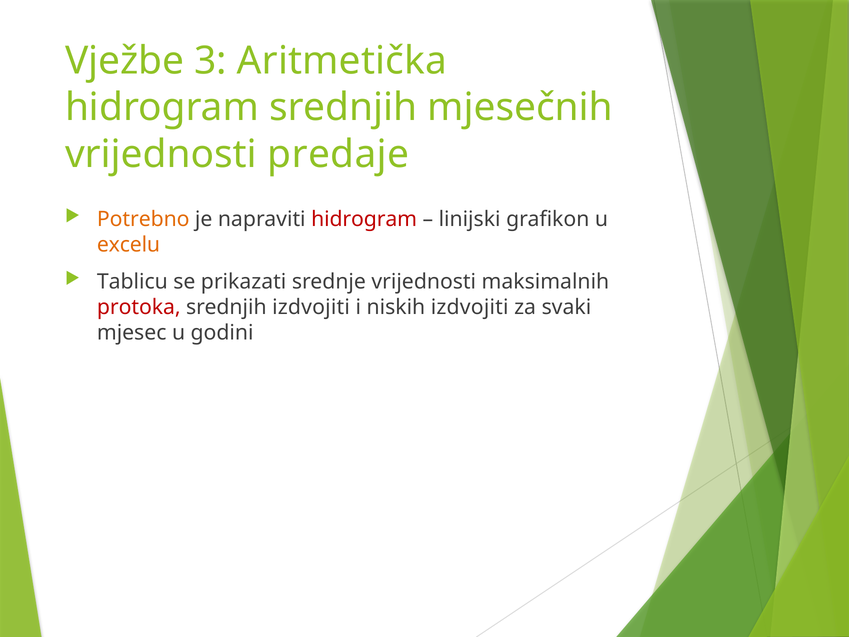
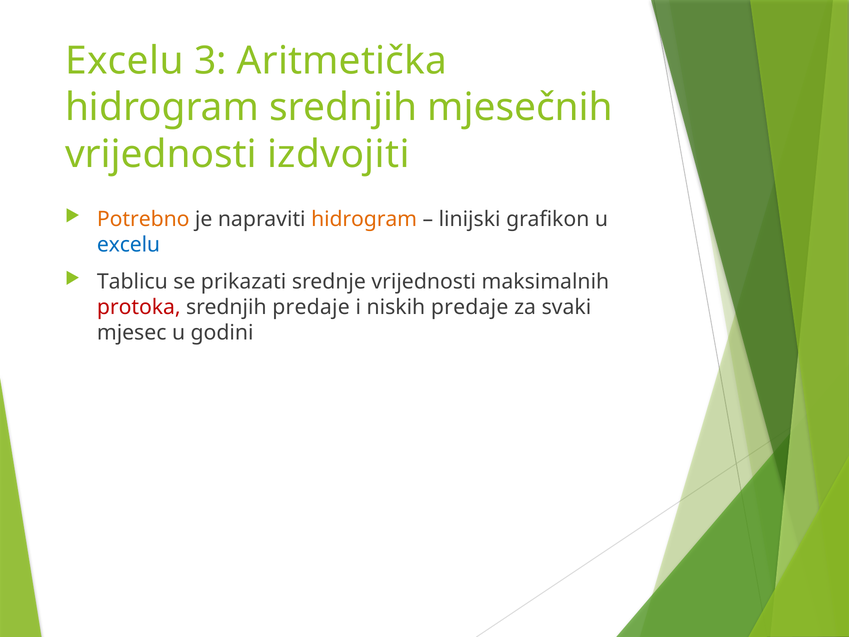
Vježbe: Vježbe -> Excelu (124, 61)
predaje: predaje -> izdvojiti (338, 154)
hidrogram colour: red -> orange (364, 219)
excelu colour: orange -> blue (129, 245)
srednjih izdvojiti: izdvojiti -> predaje (311, 307)
niskih izdvojiti: izdvojiti -> predaje (470, 307)
